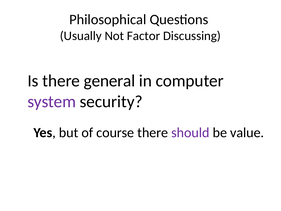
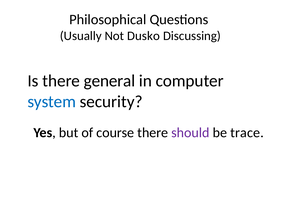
Factor: Factor -> Dusko (143, 36)
system colour: purple -> blue (52, 101)
value: value -> trace (247, 133)
